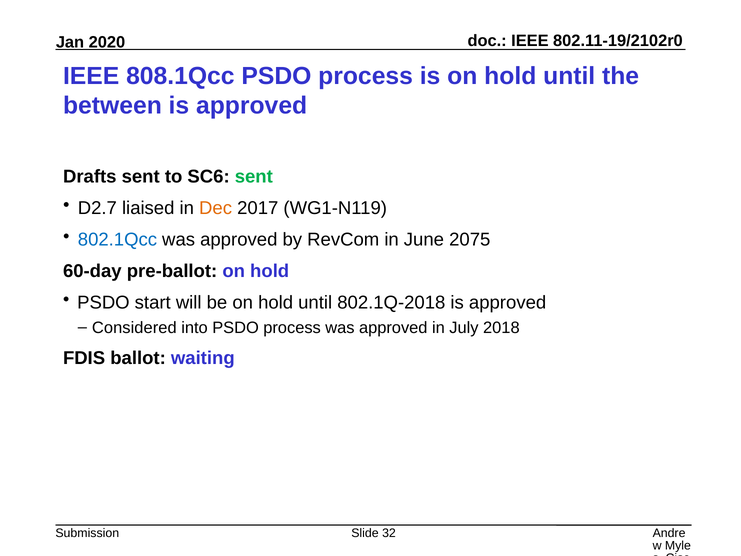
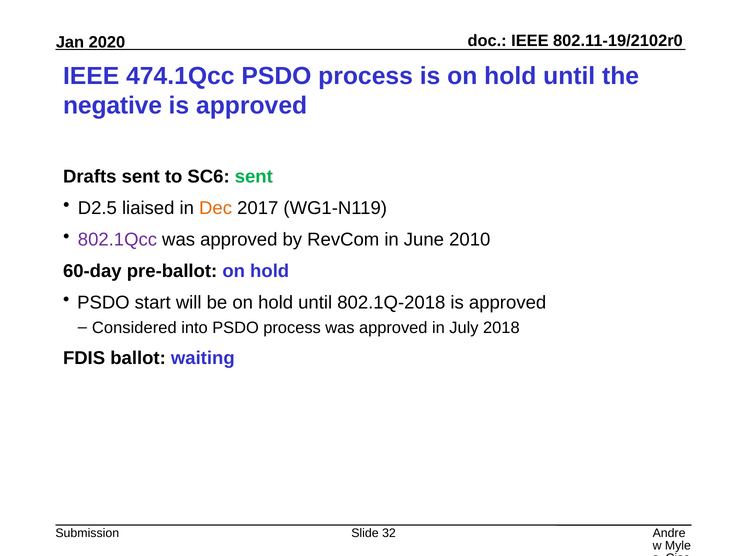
808.1Qcc: 808.1Qcc -> 474.1Qcc (180, 76)
between: between -> negative (113, 106)
D2.7: D2.7 -> D2.5 (97, 208)
802.1Qcc colour: blue -> purple (117, 240)
2075: 2075 -> 2010 (470, 240)
